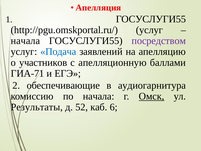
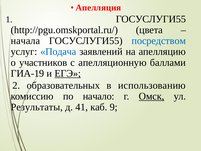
http://pgu.omskportal.ru/ услуг: услуг -> цвета (149, 30)
посредством colour: purple -> blue (159, 41)
ГИА-71: ГИА-71 -> ГИА-19 (27, 73)
ЕГЭ underline: none -> present (68, 73)
обеспечивающие: обеспечивающие -> образовательных (63, 85)
аудиогарнитура: аудиогарнитура -> использованию (152, 85)
по начала: начала -> начало (99, 96)
52: 52 -> 41 (82, 107)
6: 6 -> 9 (114, 107)
